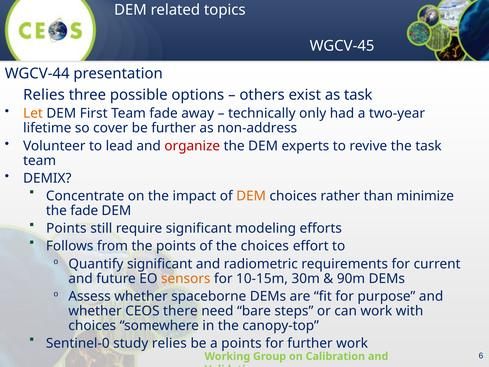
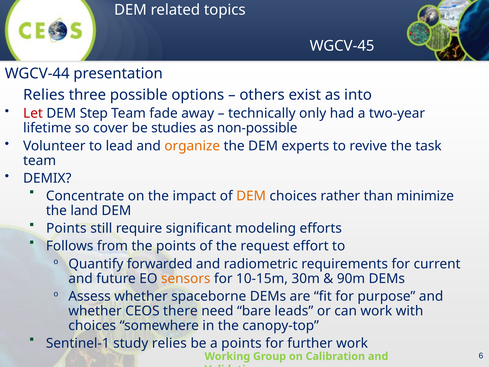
as task: task -> into (358, 95)
Let colour: orange -> red (33, 113)
First: First -> Step (94, 113)
be further: further -> studies (174, 128)
non-address: non-address -> non-possible (257, 128)
organize colour: red -> orange (192, 146)
the fade: fade -> land (84, 211)
the choices: choices -> request (265, 246)
Quantify significant: significant -> forwarded (160, 264)
steps: steps -> leads (294, 311)
Sentinel-0: Sentinel-0 -> Sentinel-1 (78, 343)
